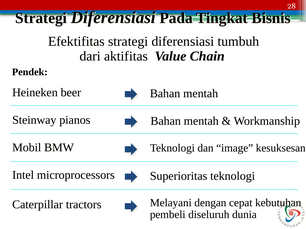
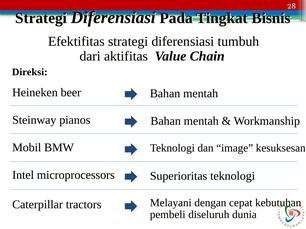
Pendek: Pendek -> Direksi (30, 72)
